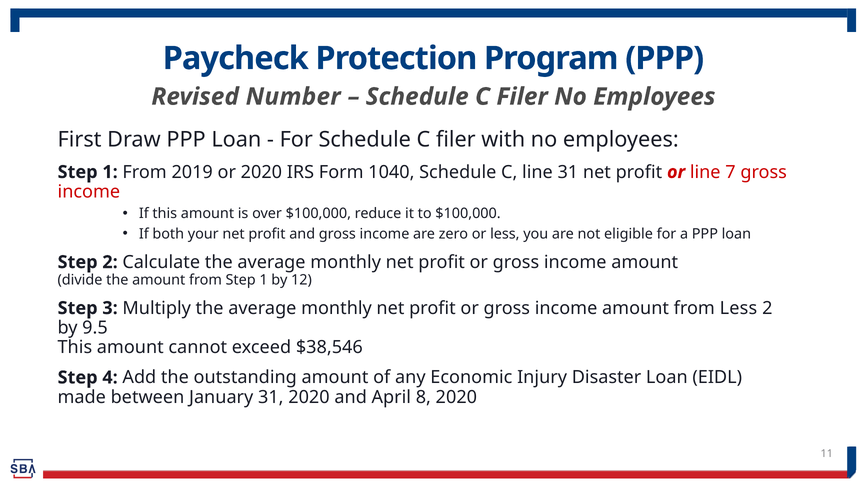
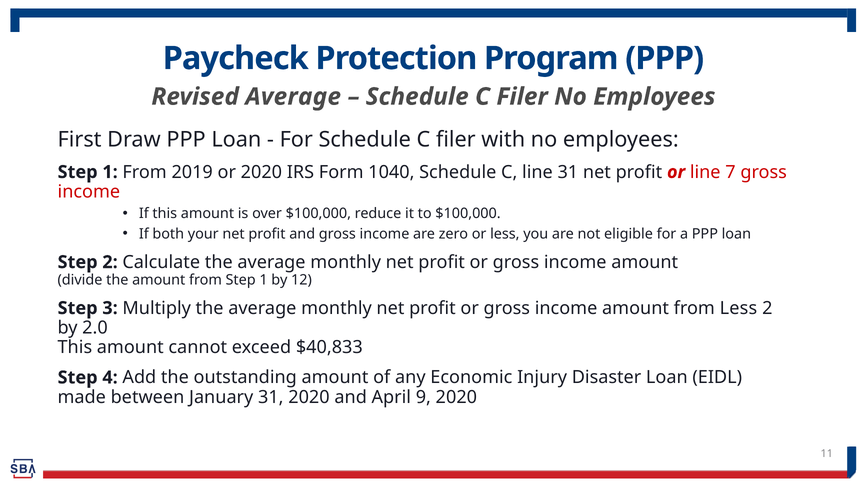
Revised Number: Number -> Average (293, 97)
9.5: 9.5 -> 2.0 (95, 327)
$38,546: $38,546 -> $40,833 (329, 347)
8: 8 -> 9 (423, 397)
